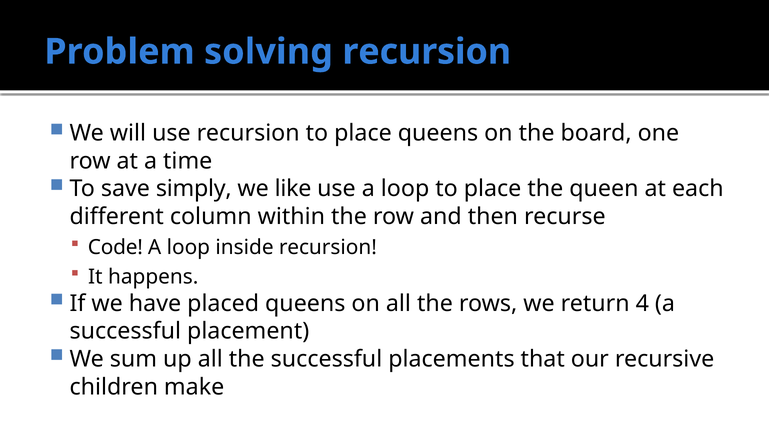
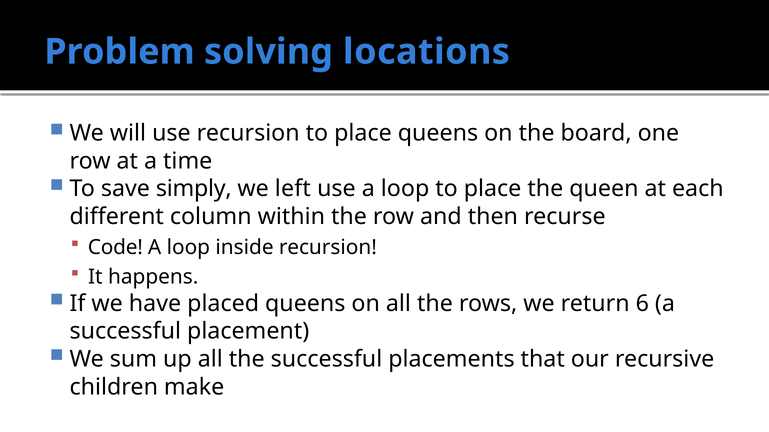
solving recursion: recursion -> locations (426, 52)
like: like -> left (293, 189)
4: 4 -> 6 (642, 304)
